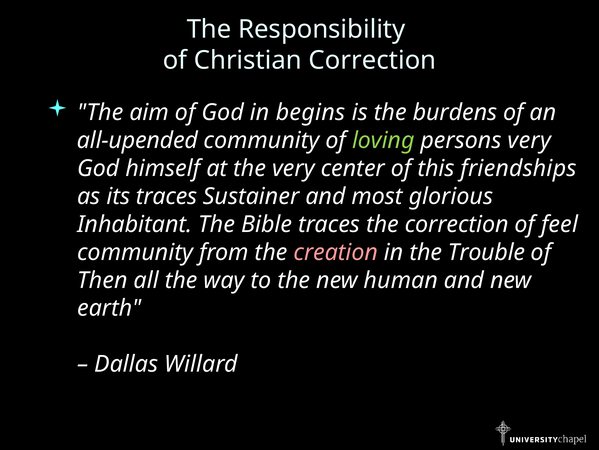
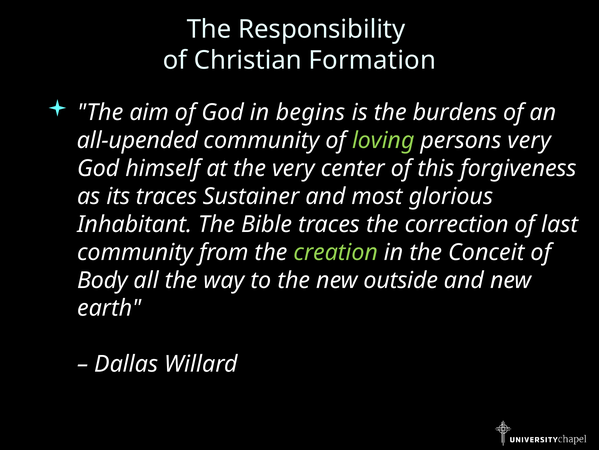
Christian Correction: Correction -> Formation (372, 60)
friendships: friendships -> forgiveness (519, 168)
feel: feel -> last (560, 224)
creation colour: pink -> light green (336, 252)
Trouble: Trouble -> Conceit (486, 252)
Then: Then -> Body (102, 280)
human: human -> outside (401, 280)
